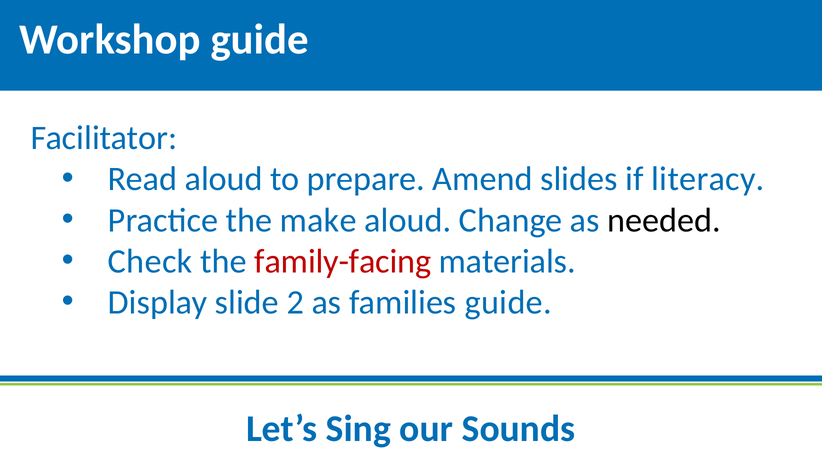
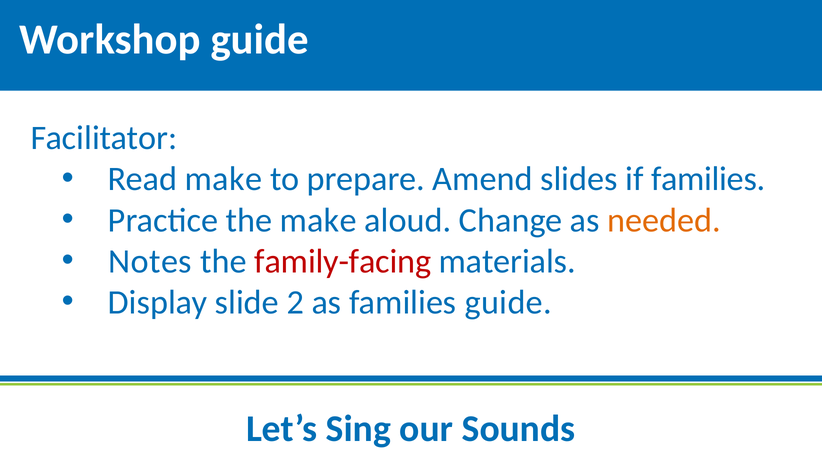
Read aloud: aloud -> make (223, 179)
if literacy: literacy -> families (708, 179)
needed colour: black -> orange (664, 220)
Check: Check -> Notes (150, 261)
